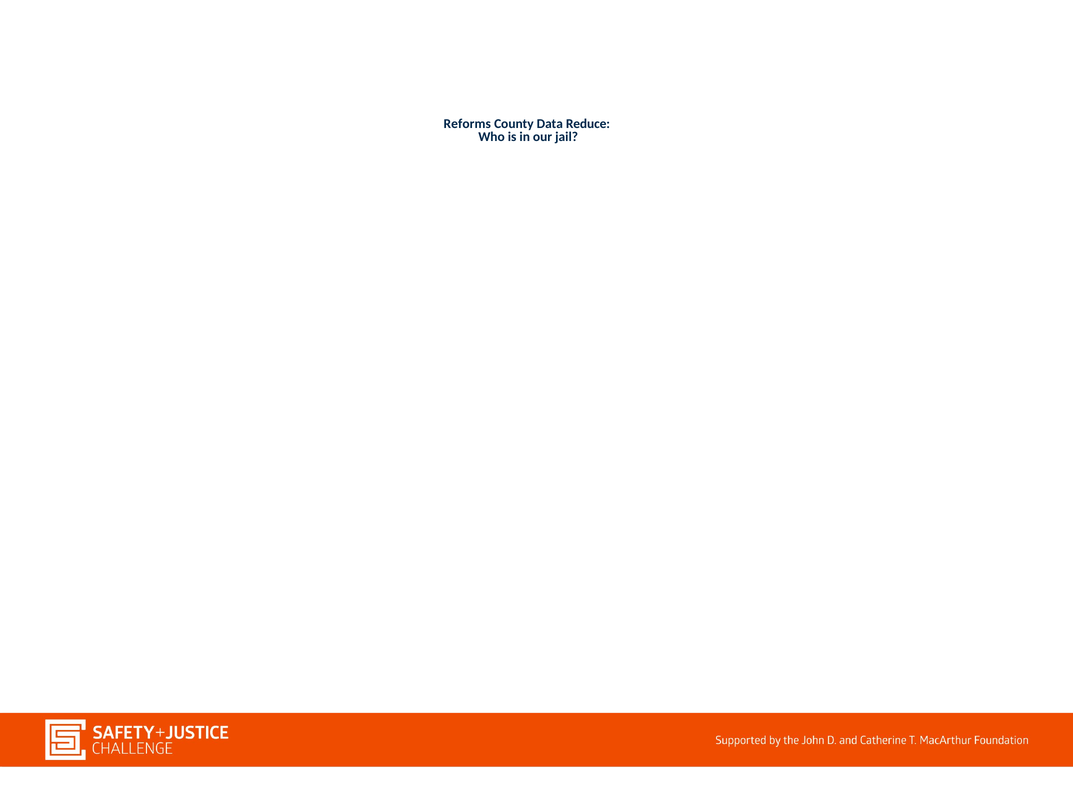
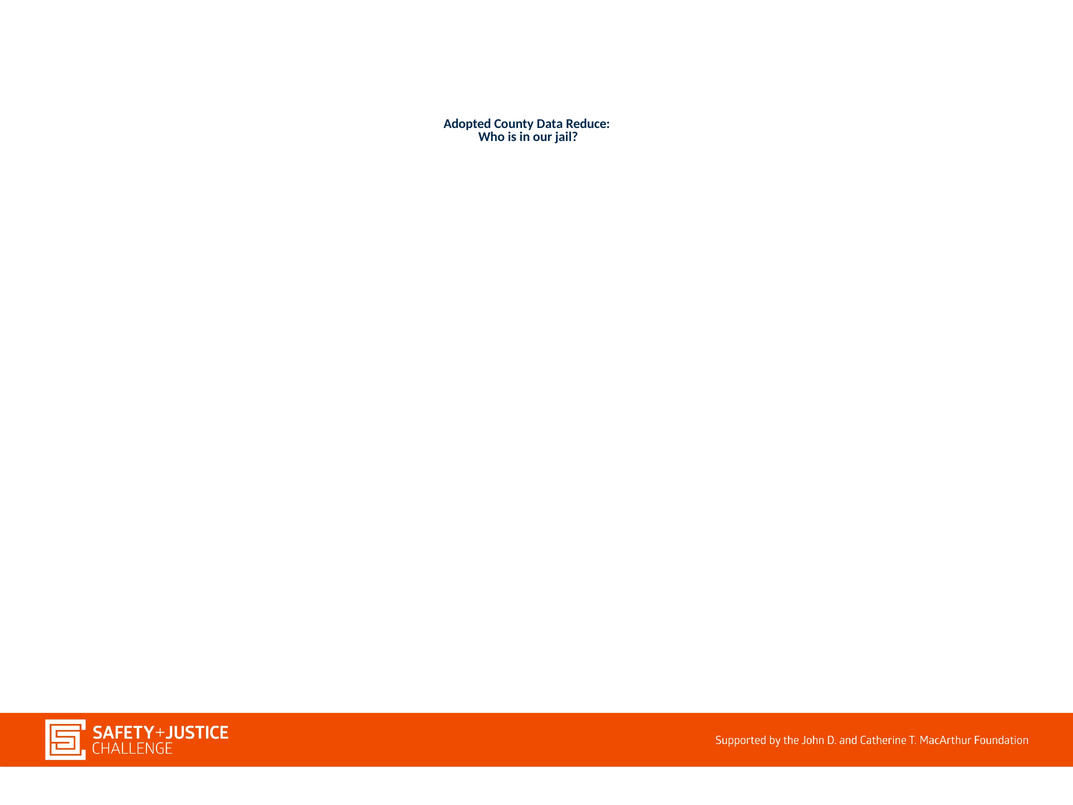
Reforms: Reforms -> Adopted (467, 124)
